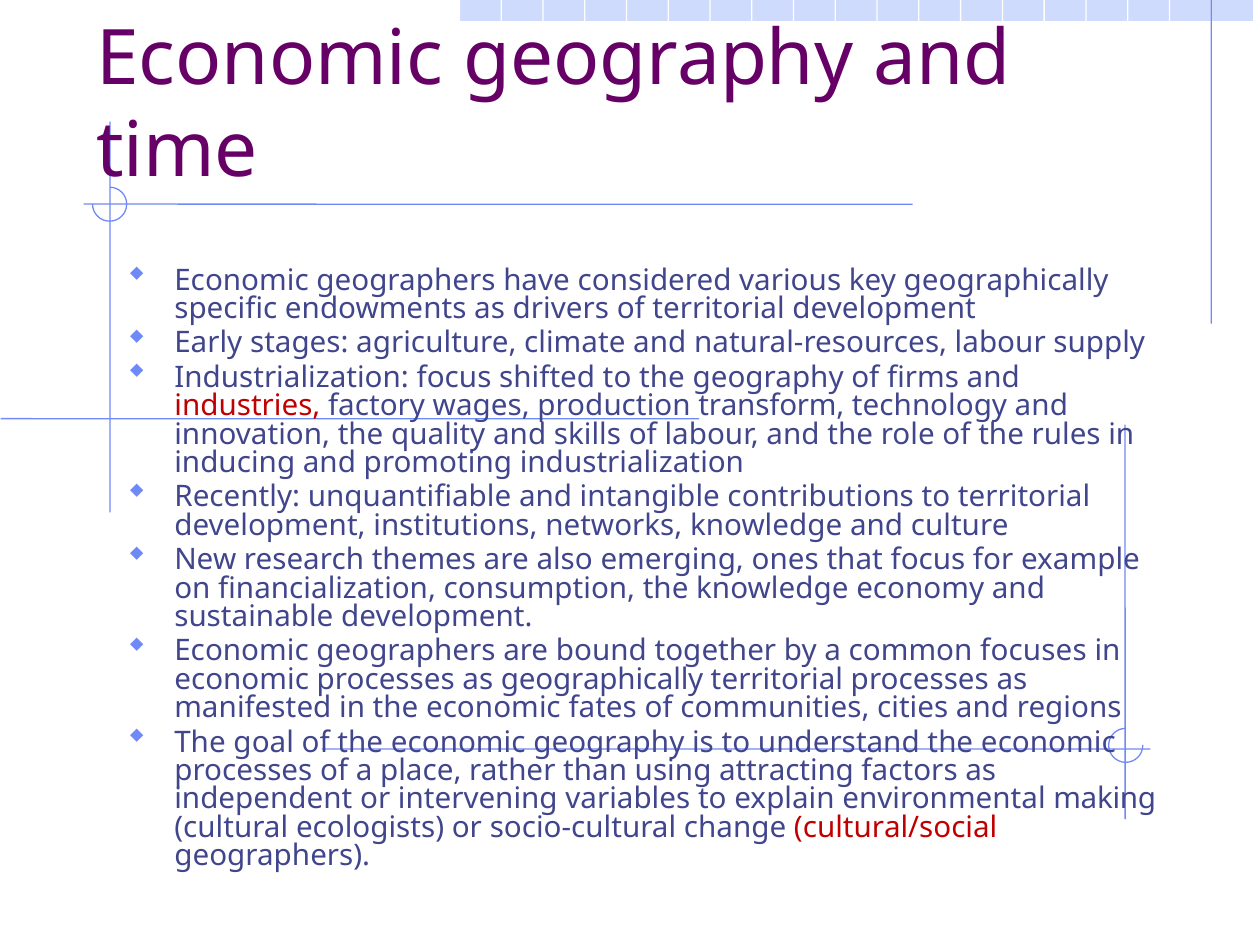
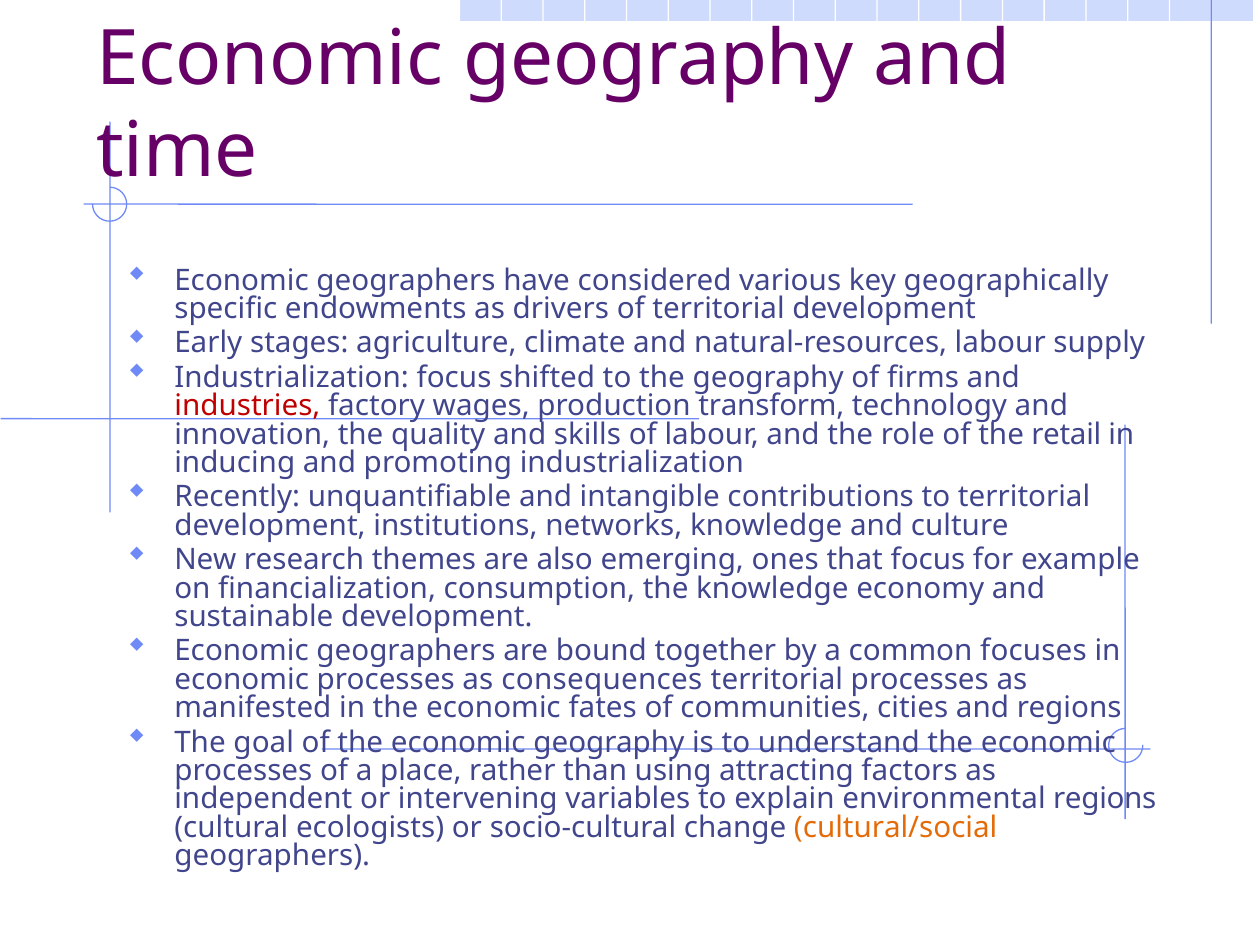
rules: rules -> retail (1066, 434)
as geographically: geographically -> consequences (602, 679)
environmental making: making -> regions (1105, 799)
cultural/social colour: red -> orange (896, 827)
